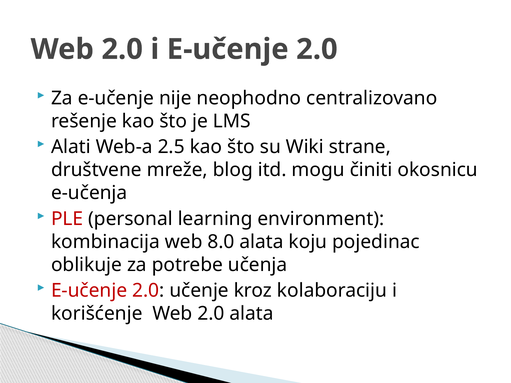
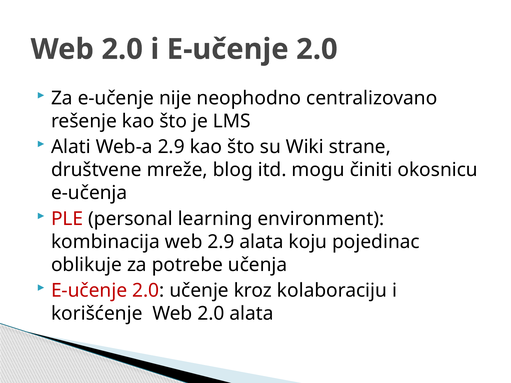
Web-a 2.5: 2.5 -> 2.9 (171, 147)
web 8.0: 8.0 -> 2.9 (221, 242)
